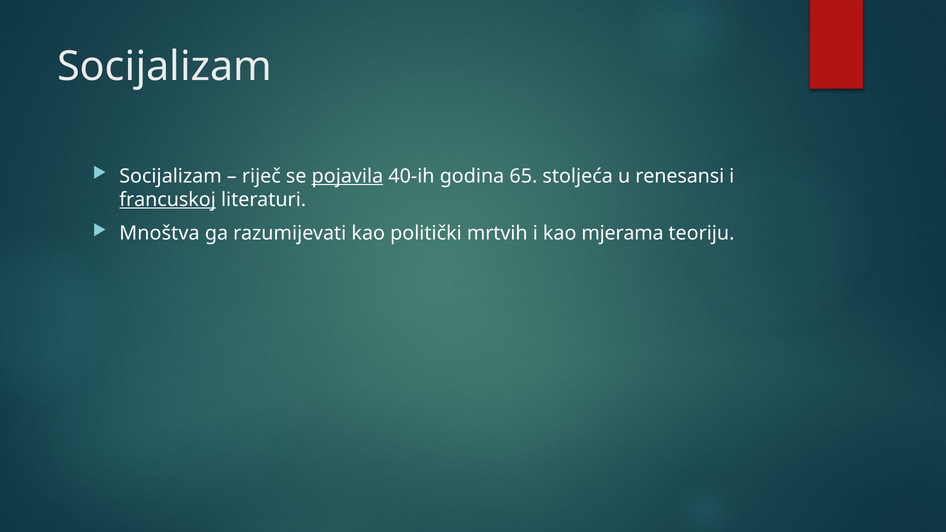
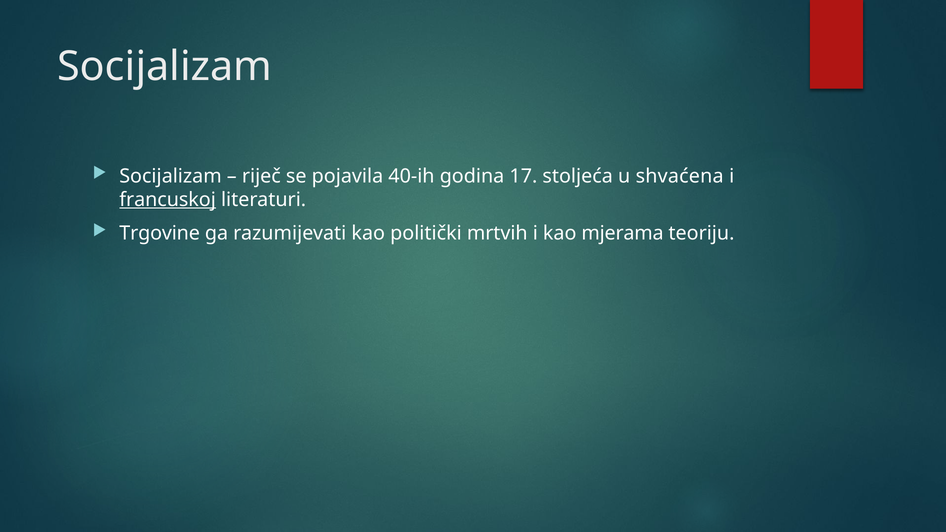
pojavila underline: present -> none (347, 176)
65: 65 -> 17 (523, 176)
renesansi: renesansi -> shvaćena (680, 176)
Mnoštva: Mnoštva -> Trgovine (160, 233)
